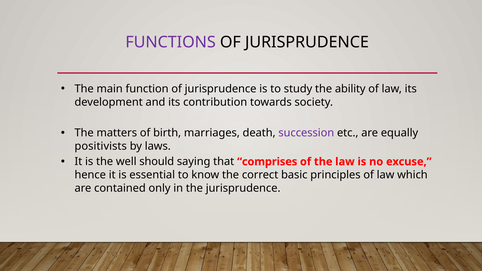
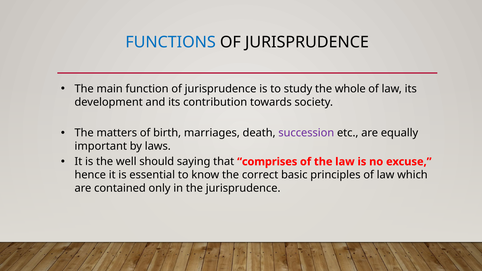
FUNCTIONS colour: purple -> blue (171, 42)
ability: ability -> whole (350, 89)
positivists: positivists -> important (101, 146)
